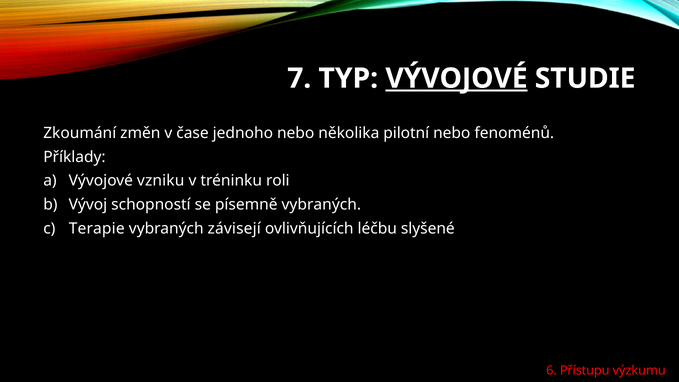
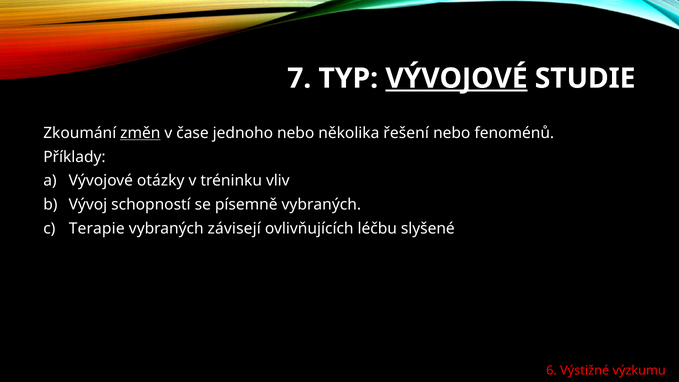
změn underline: none -> present (140, 133)
pilotní: pilotní -> řešení (406, 133)
vzniku: vzniku -> otázky (161, 181)
roli: roli -> vliv (278, 181)
Přístupu: Přístupu -> Výstižné (585, 370)
